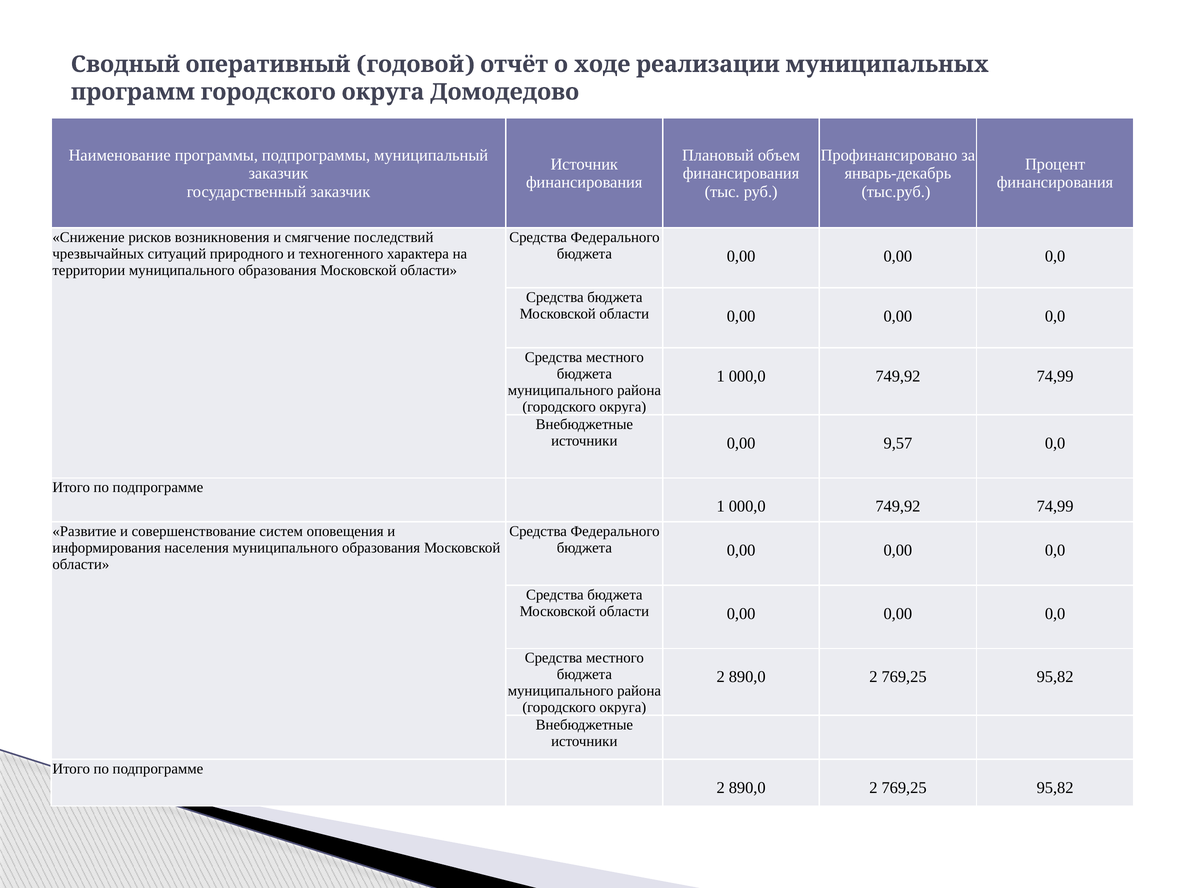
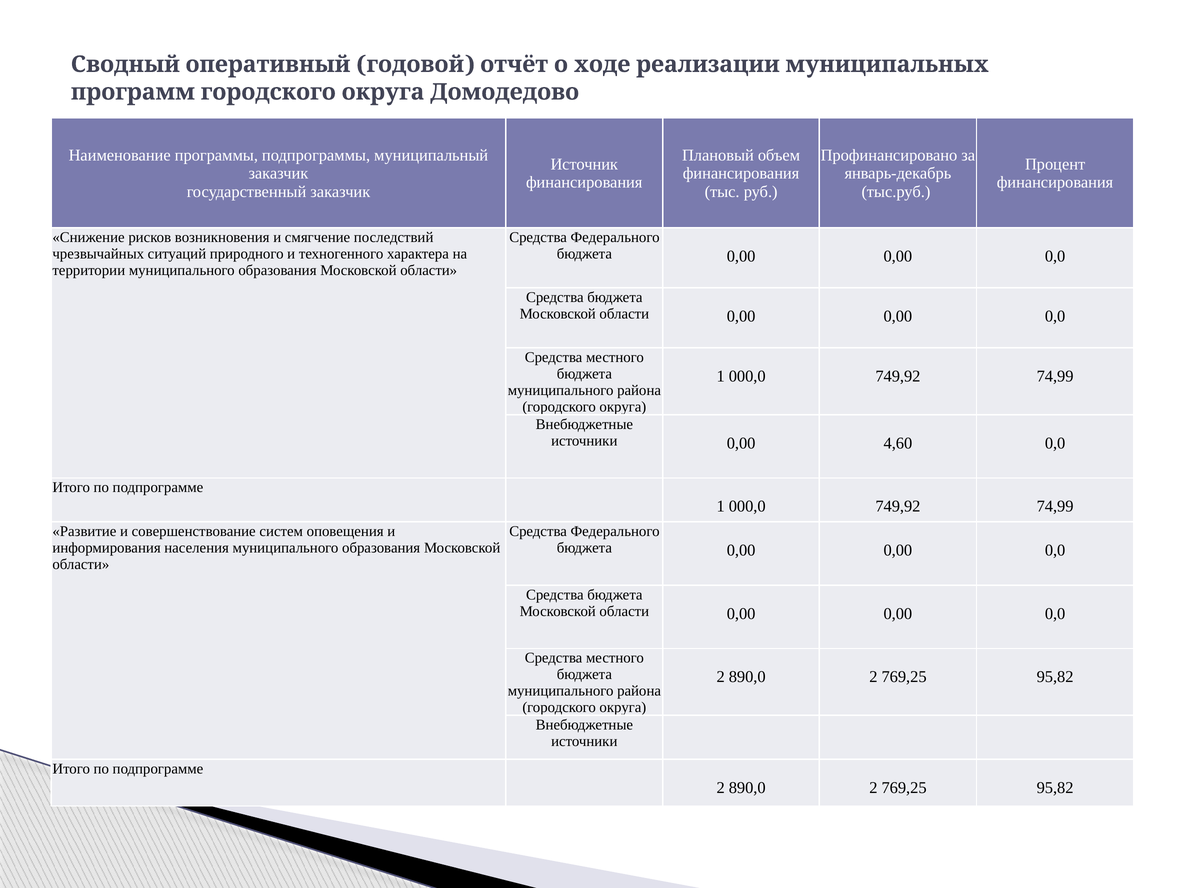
9,57: 9,57 -> 4,60 (898, 444)
